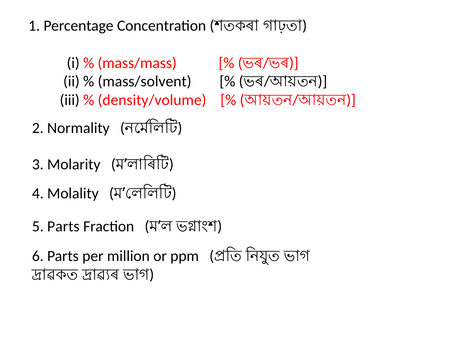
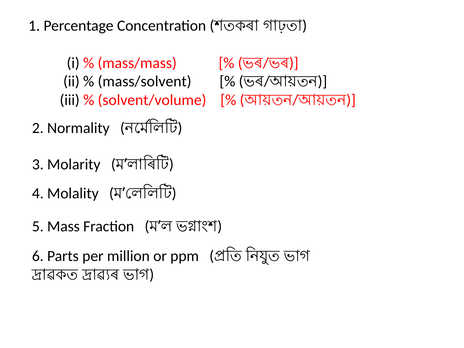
density/volume: density/volume -> solvent/volume (152, 100)
5 Parts: Parts -> Mass (63, 226)
